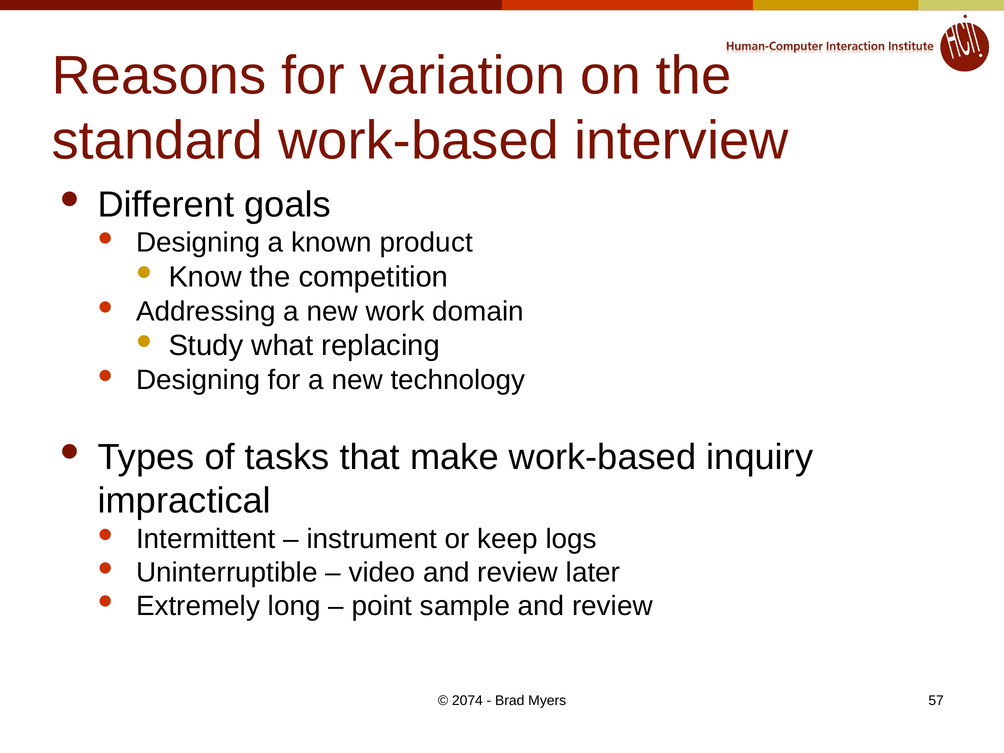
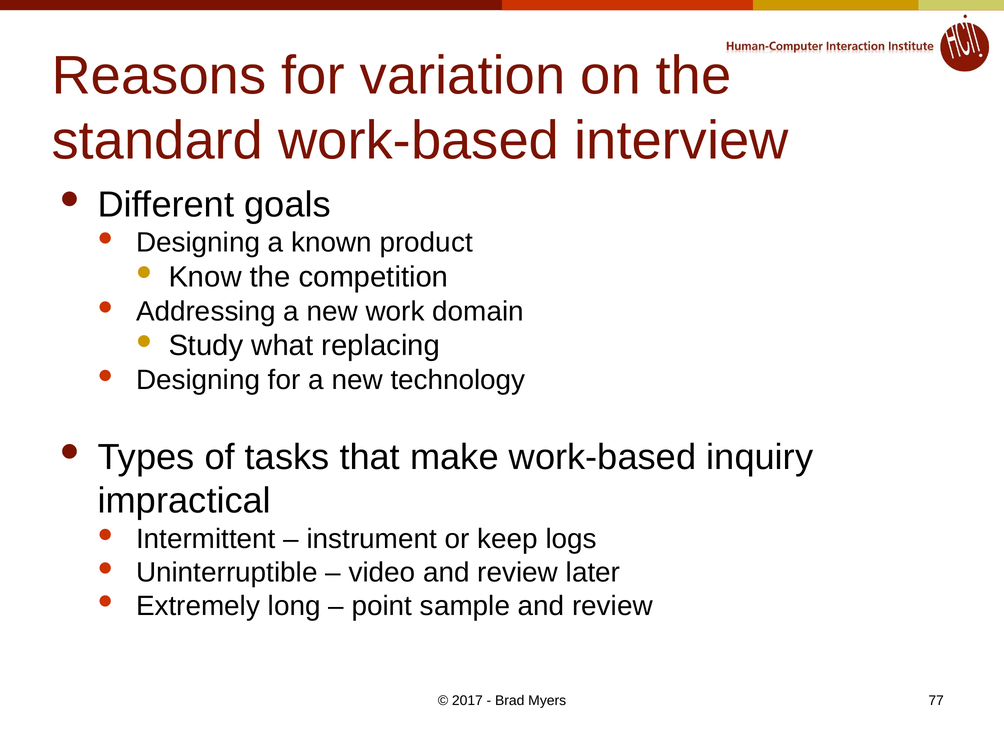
2074: 2074 -> 2017 (467, 700)
57: 57 -> 77 (936, 700)
